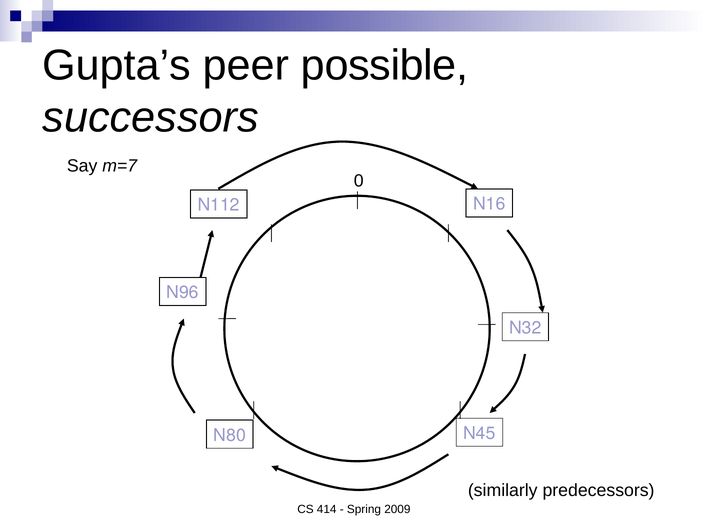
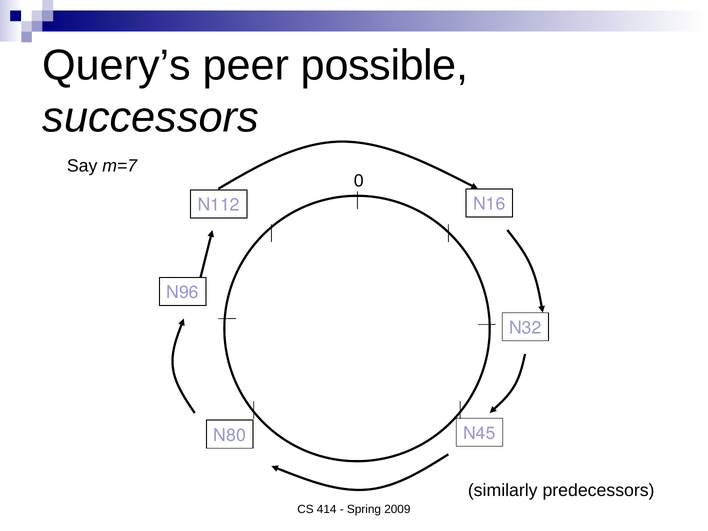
Gupta’s: Gupta’s -> Query’s (117, 66)
